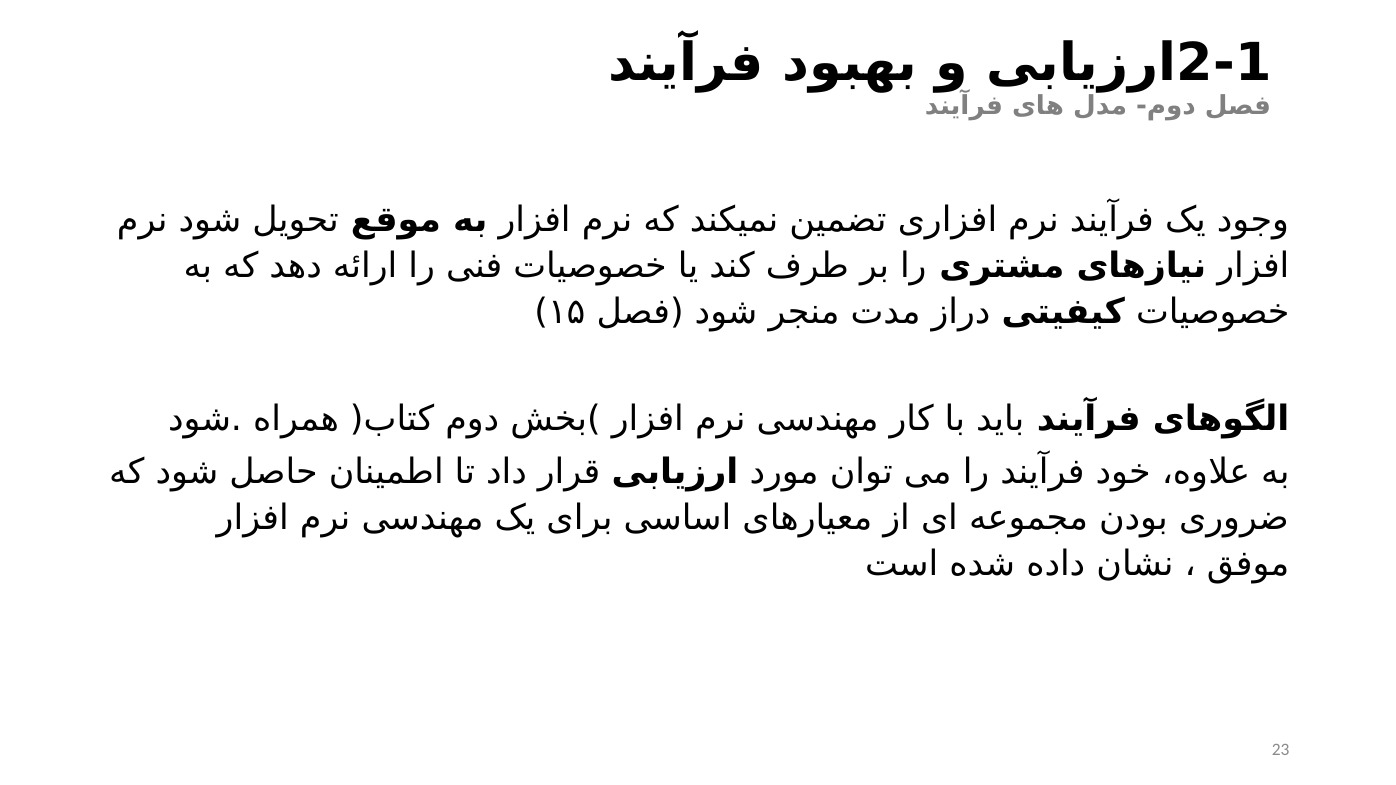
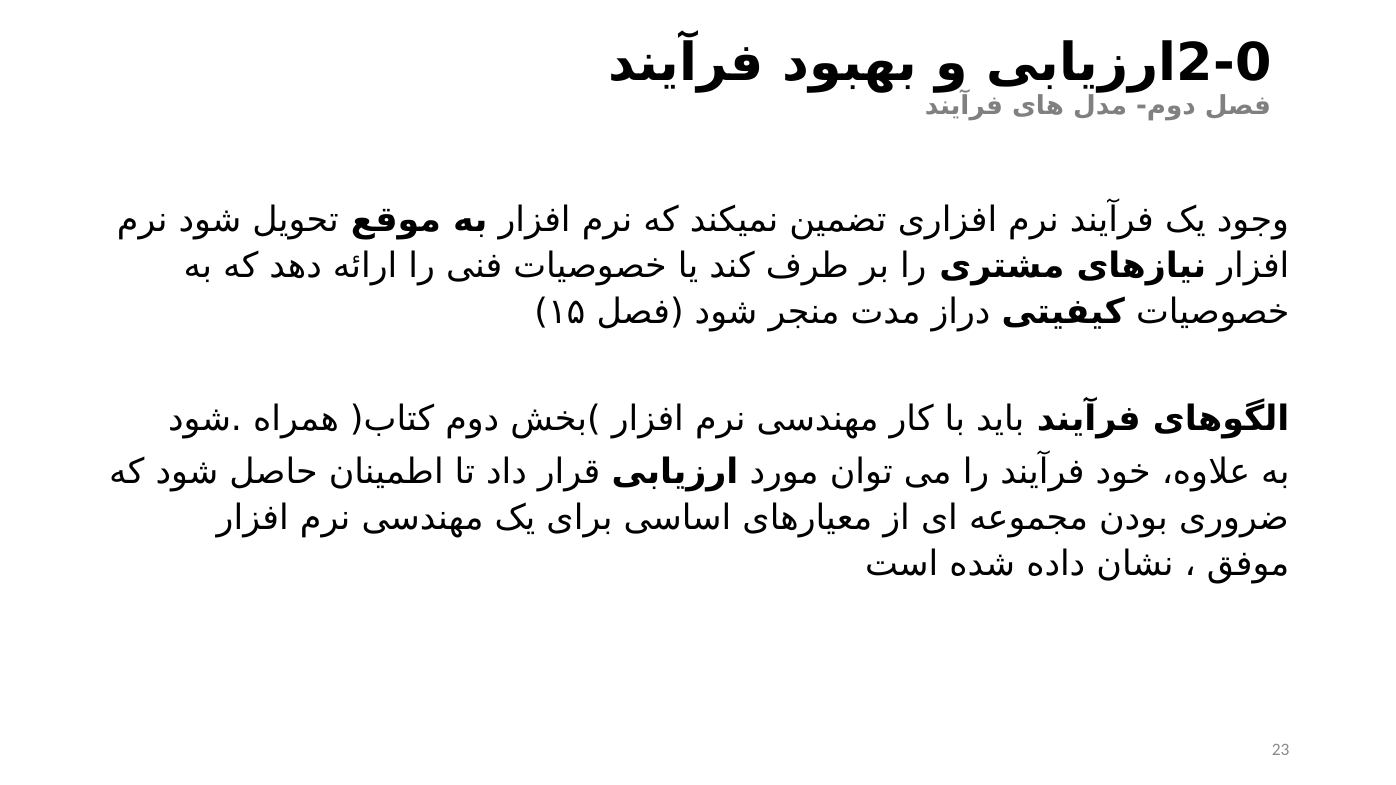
2-1: 2-1 -> 2-0 (1224, 63)
